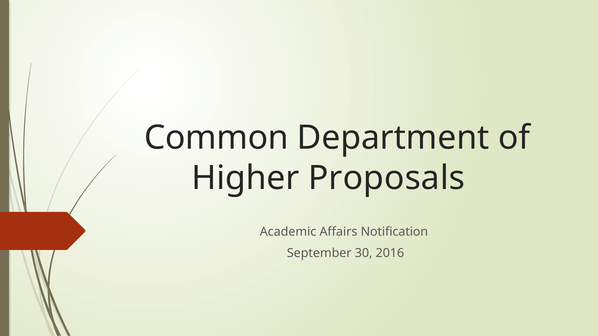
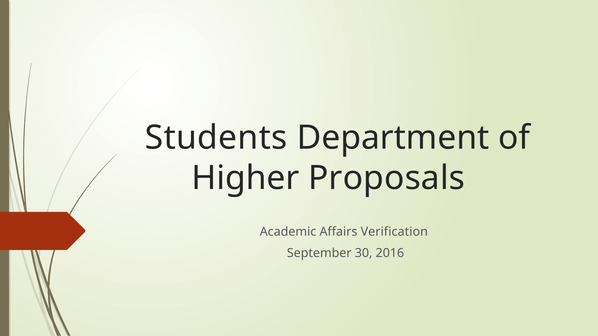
Common: Common -> Students (216, 138)
Notification: Notification -> Verification (394, 232)
